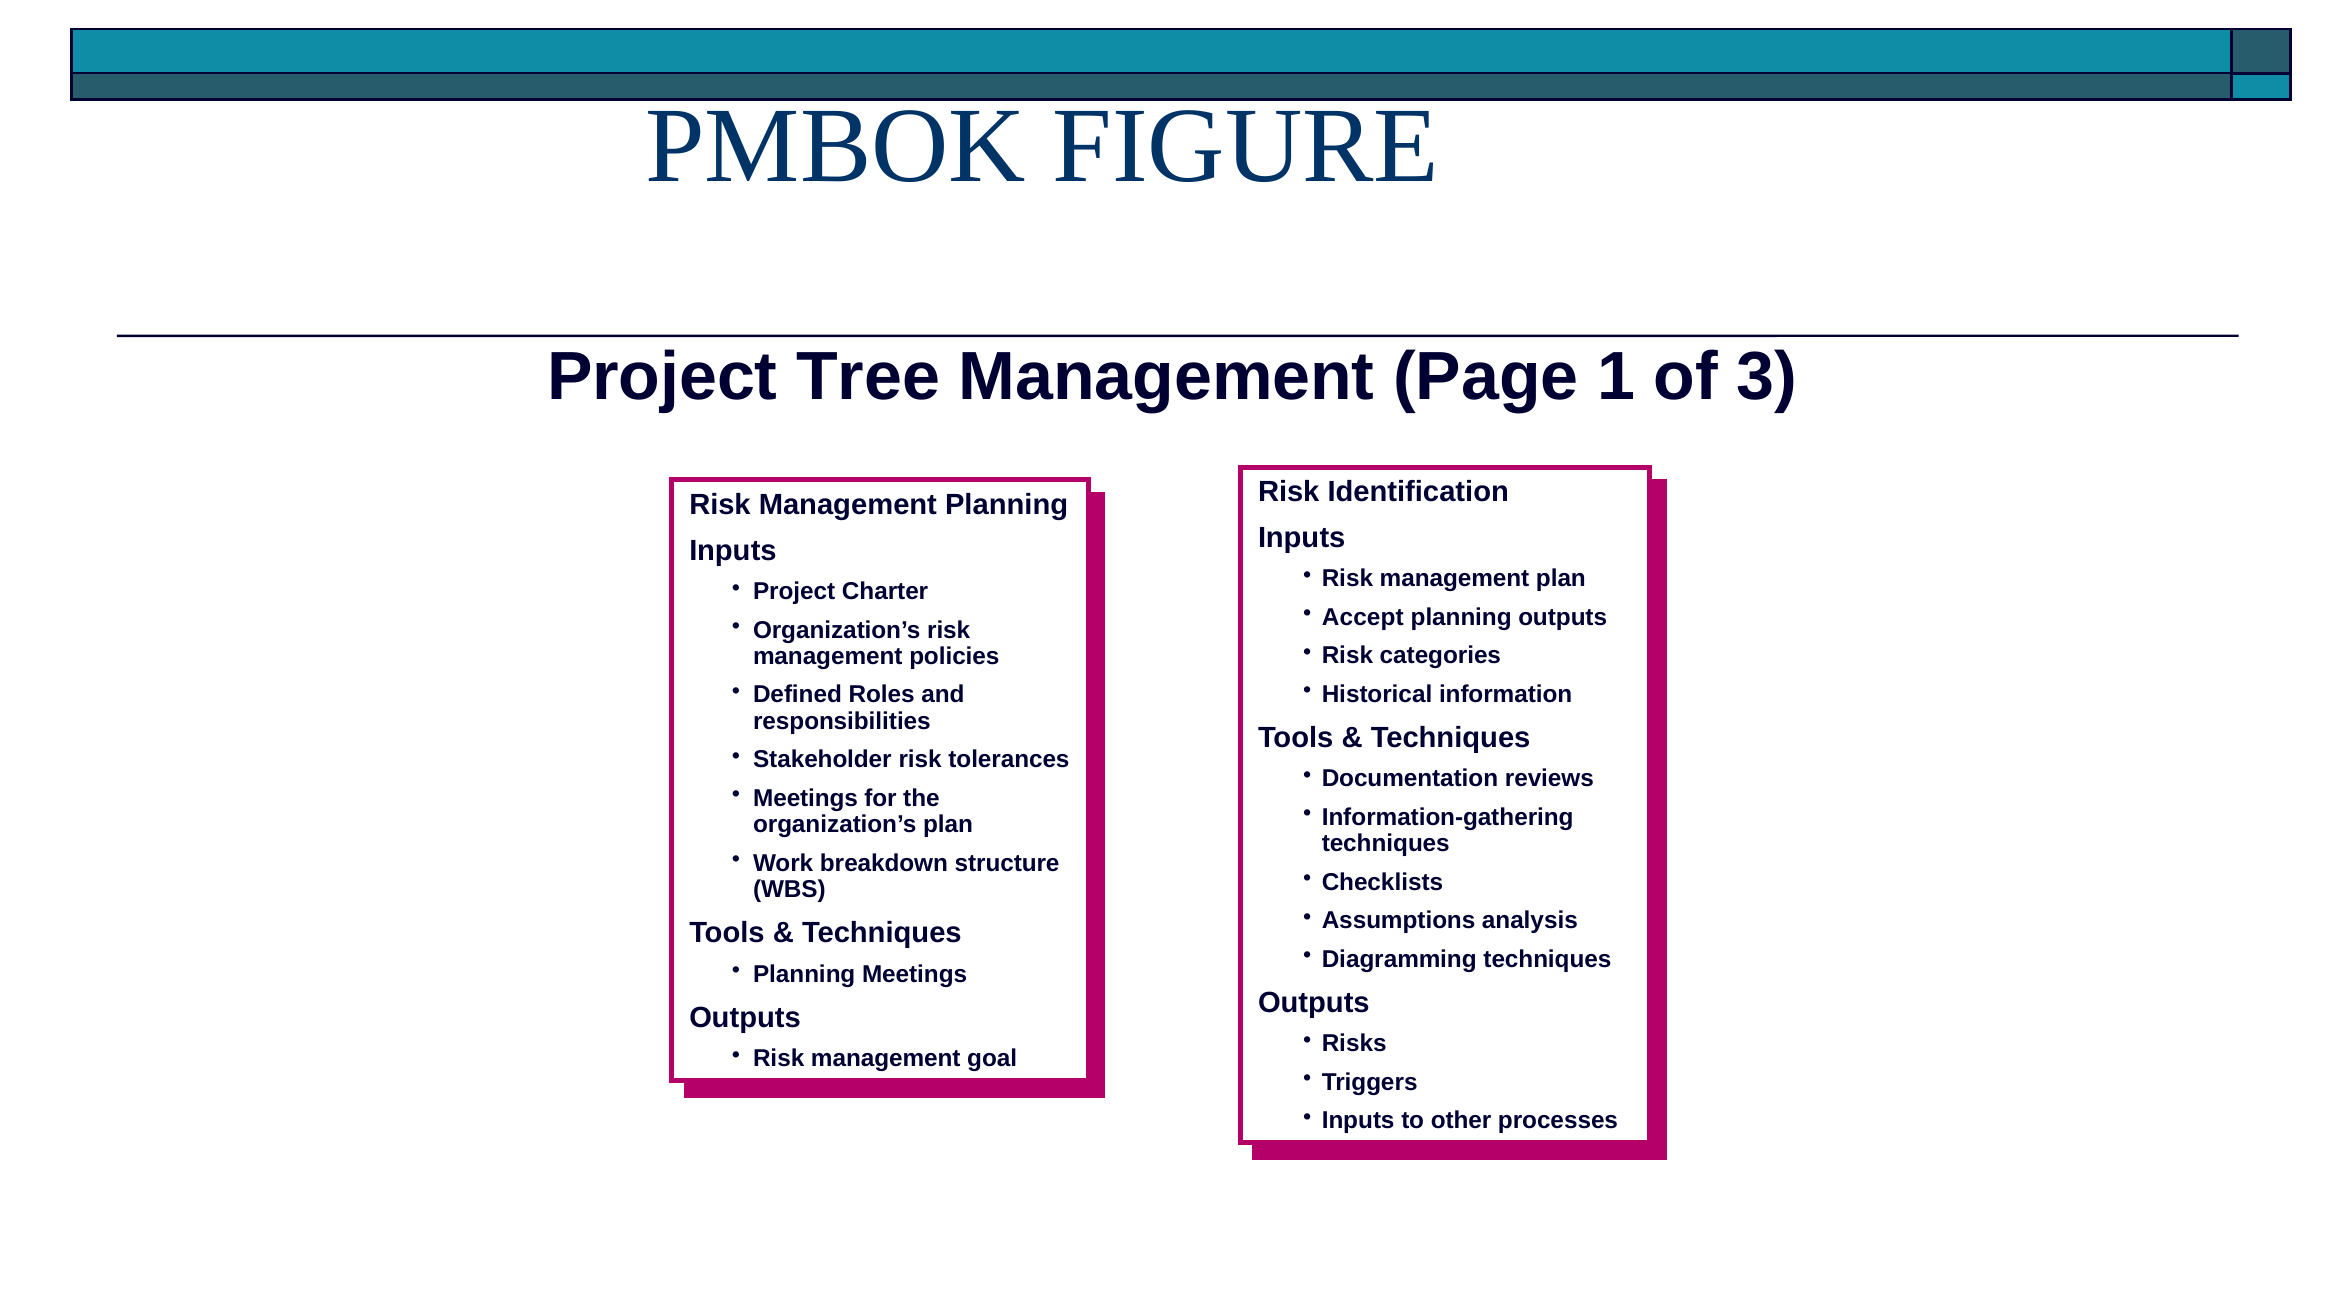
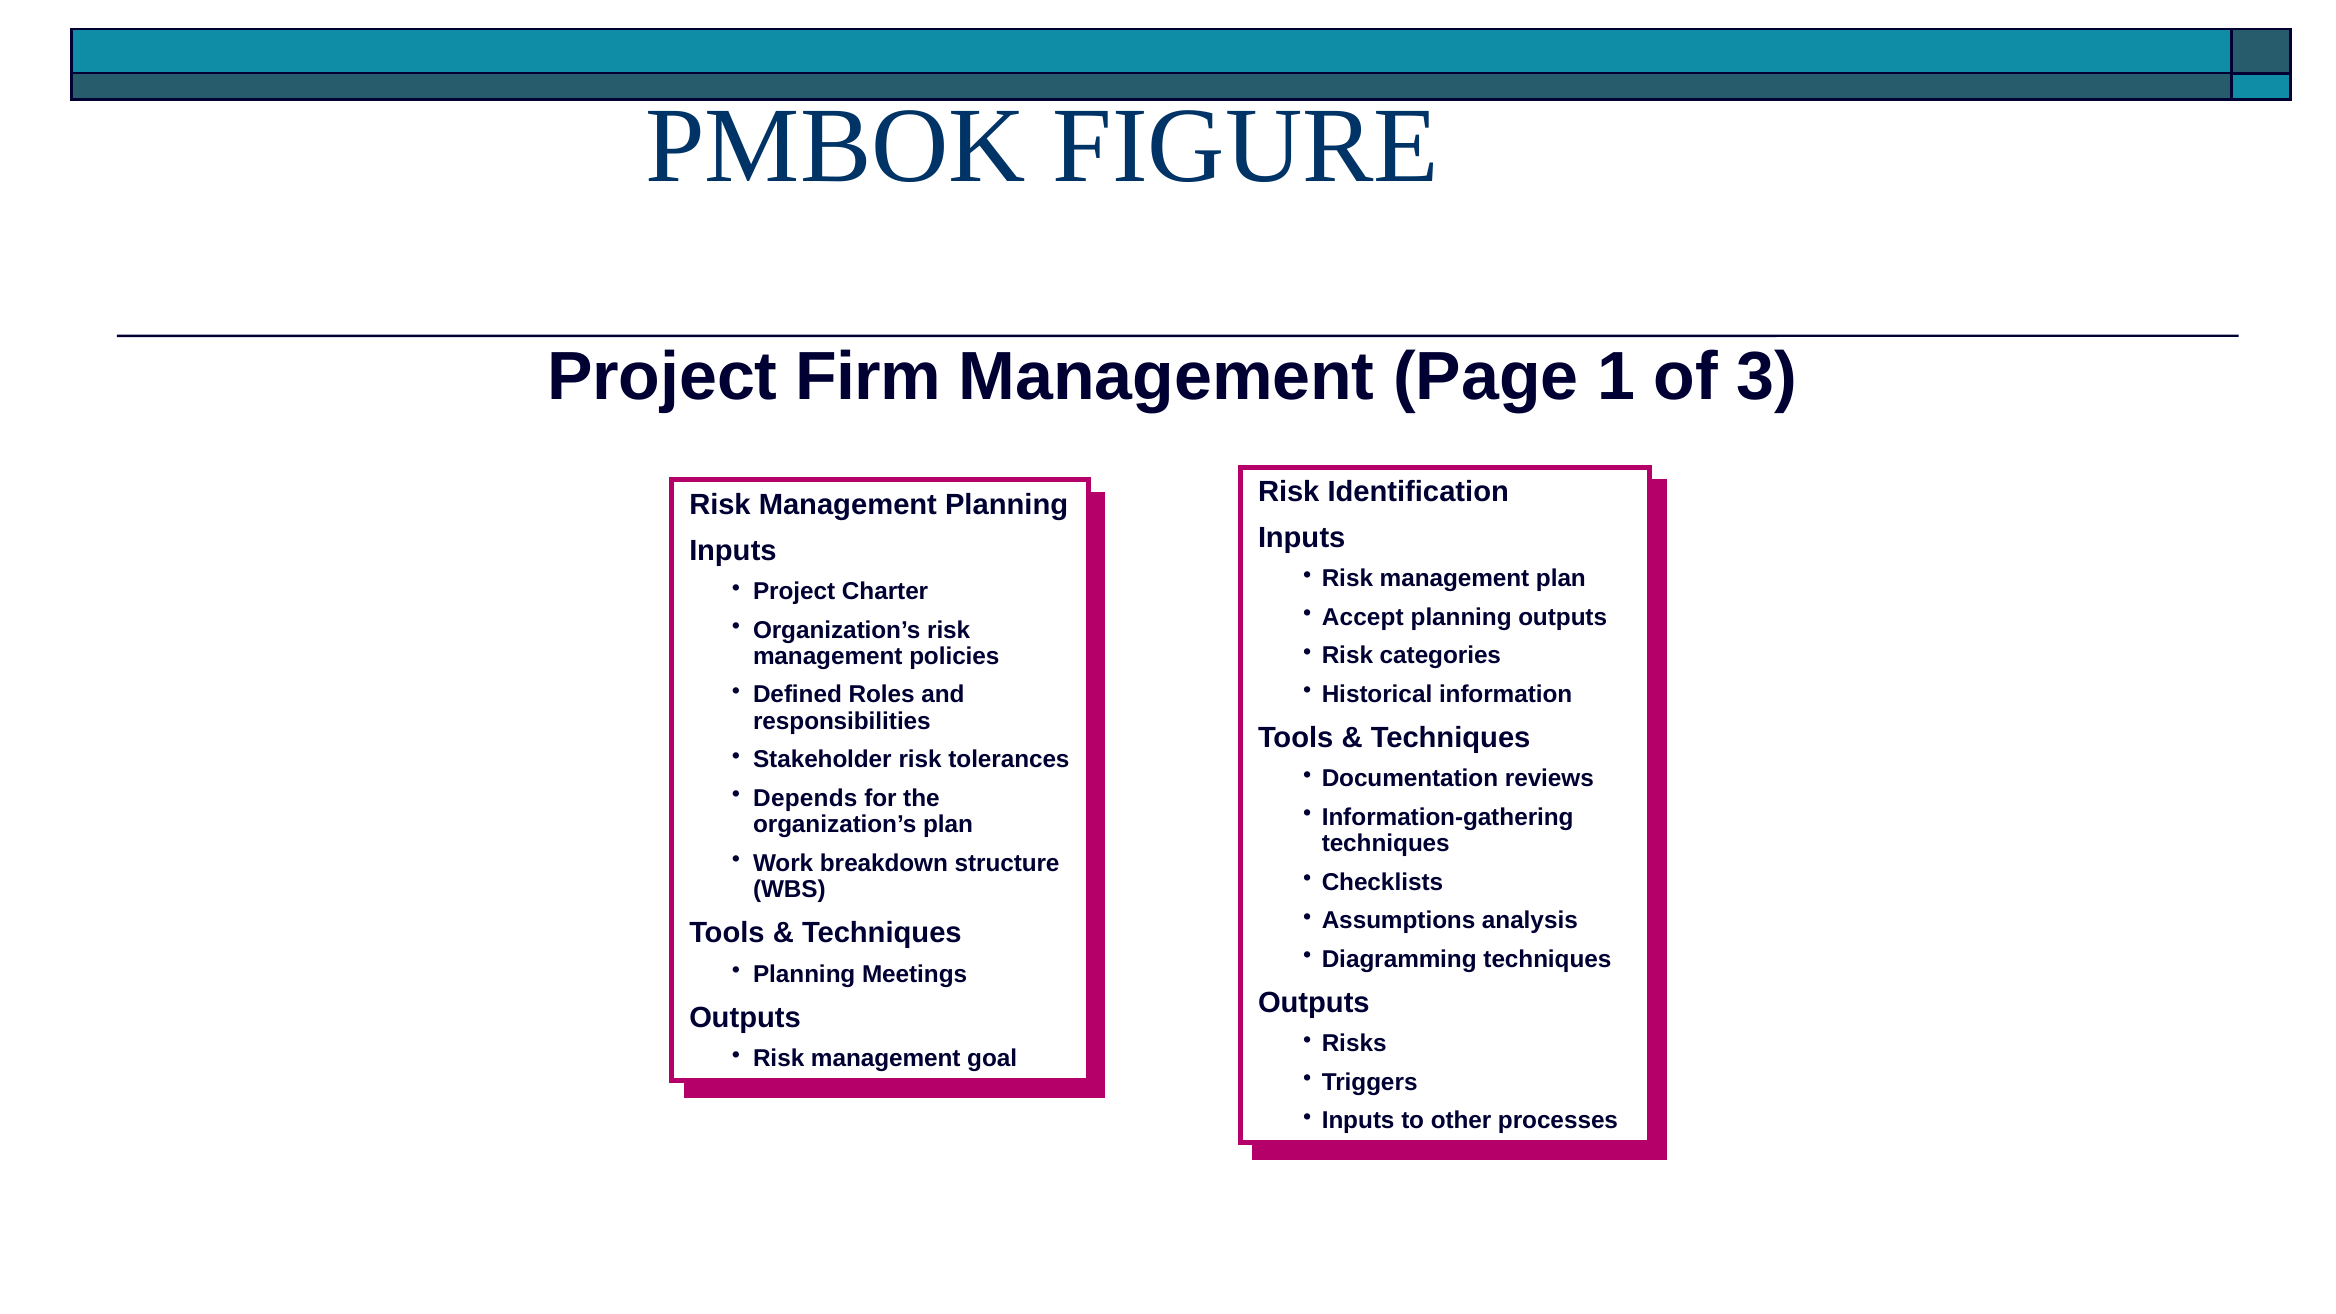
Tree: Tree -> Firm (868, 377)
Meetings: Meetings -> Depends (805, 798)
